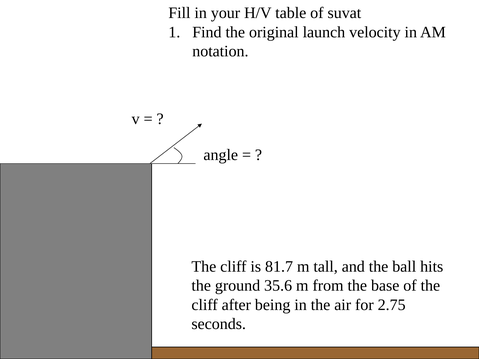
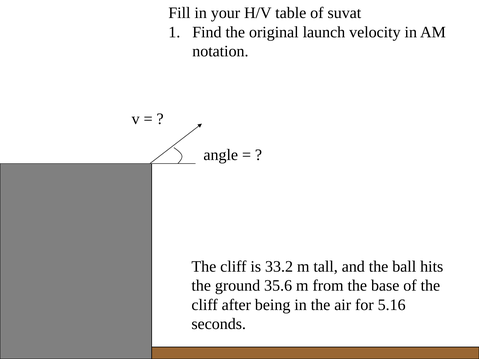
81.7: 81.7 -> 33.2 (279, 267)
2.75: 2.75 -> 5.16 (392, 305)
